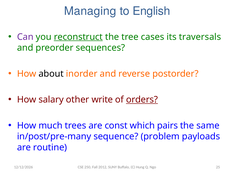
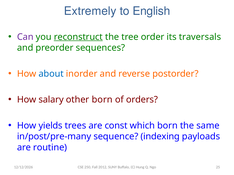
Managing: Managing -> Extremely (90, 11)
cases: cases -> order (153, 37)
about colour: black -> blue (51, 74)
other write: write -> born (102, 100)
orders underline: present -> none (142, 100)
much: much -> yields (51, 126)
which pairs: pairs -> born (167, 126)
problem: problem -> indexing (160, 137)
